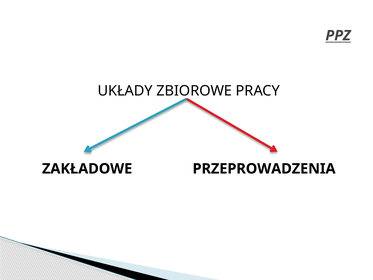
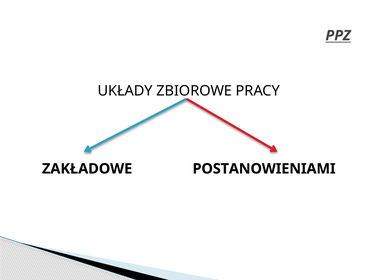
PRZEPROWADZENIA: PRZEPROWADZENIA -> POSTANOWIENIAMI (264, 169)
